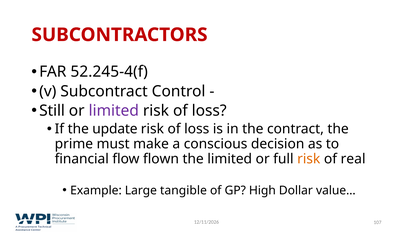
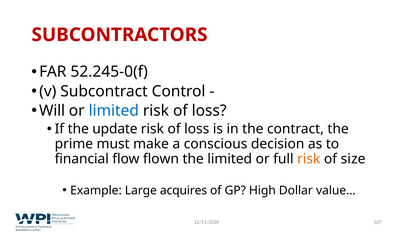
52.245-4(f: 52.245-4(f -> 52.245-0(f (109, 72)
Still: Still -> Will (52, 110)
limited colour: purple -> blue (114, 110)
real: real -> size (353, 158)
tangible: tangible -> acquires (184, 190)
